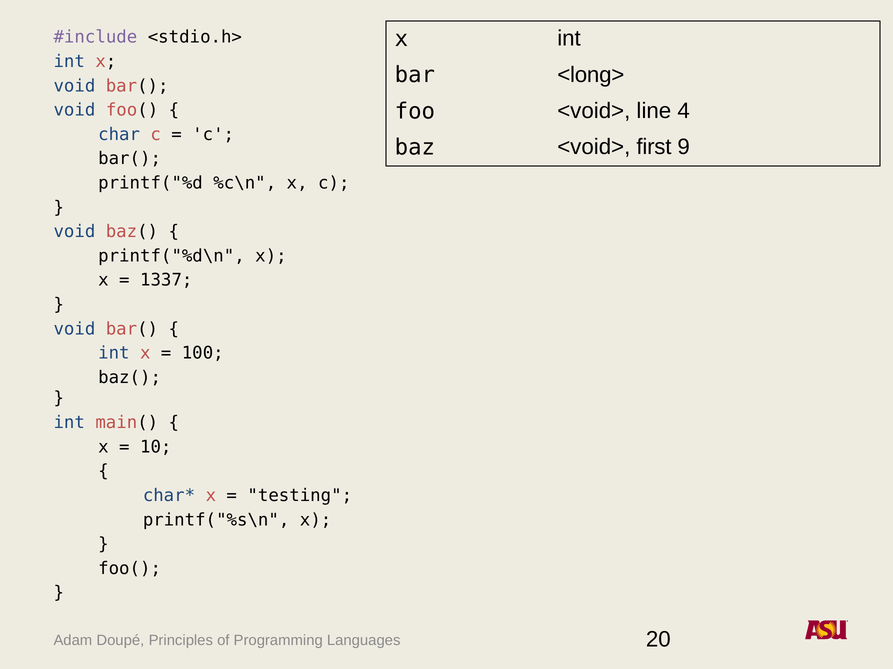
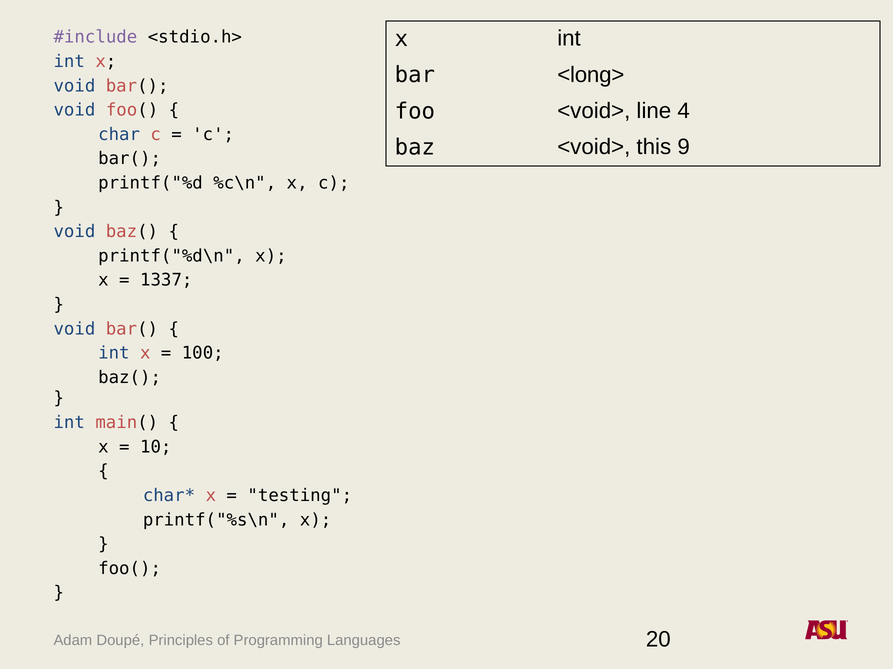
first: first -> this (654, 147)
